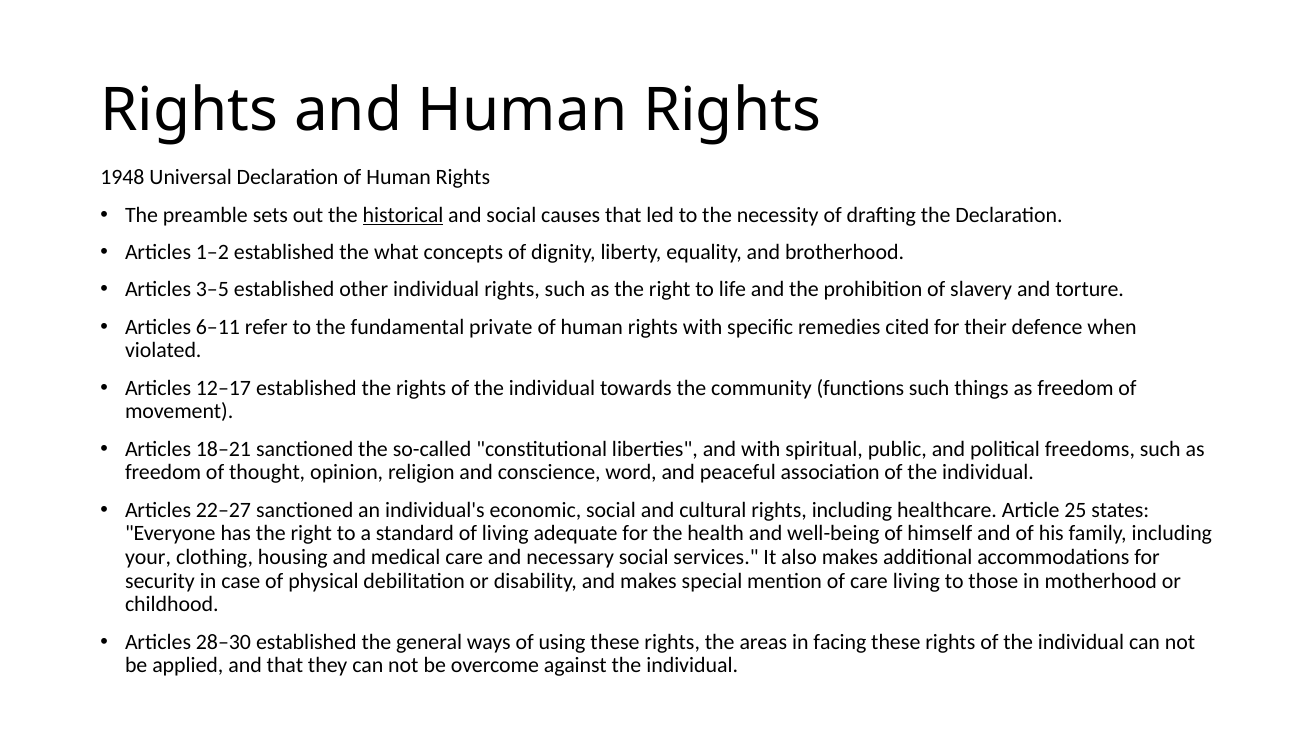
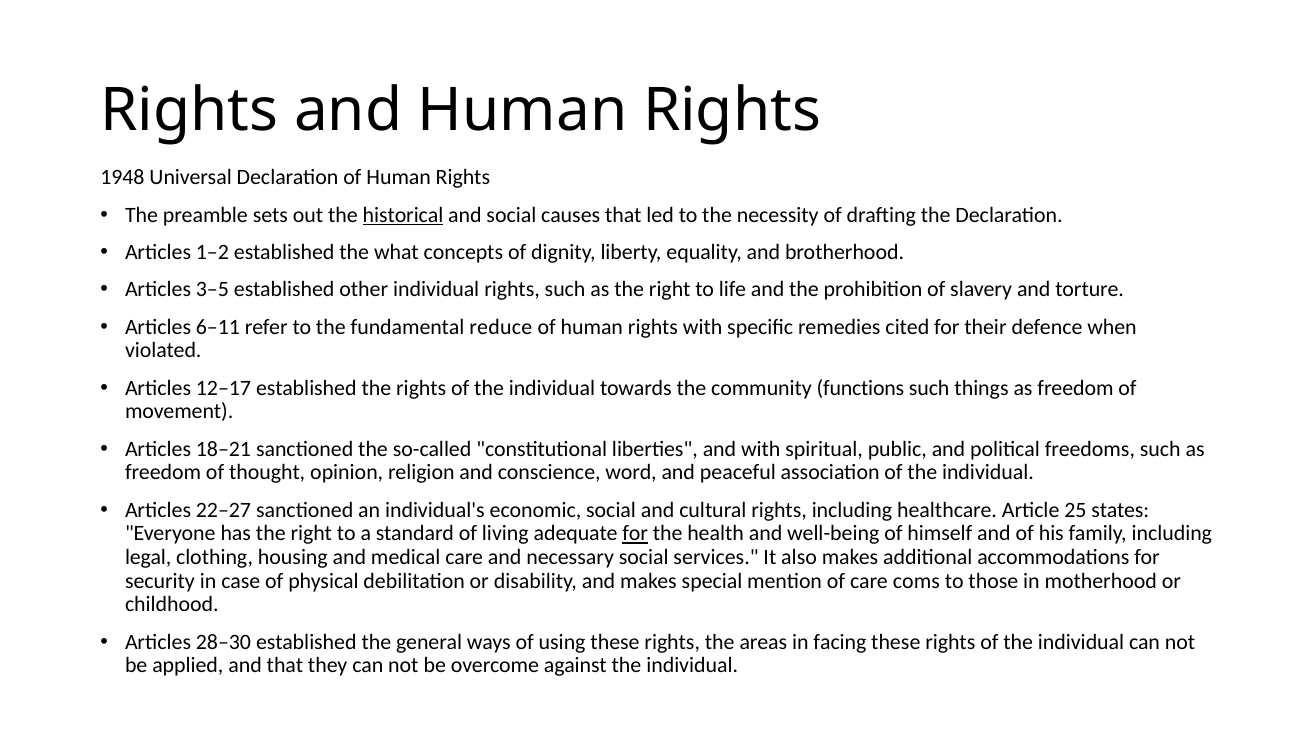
private: private -> reduce (501, 327)
for underline: none -> present (635, 534)
your: your -> legal (148, 558)
care living: living -> coms (916, 581)
